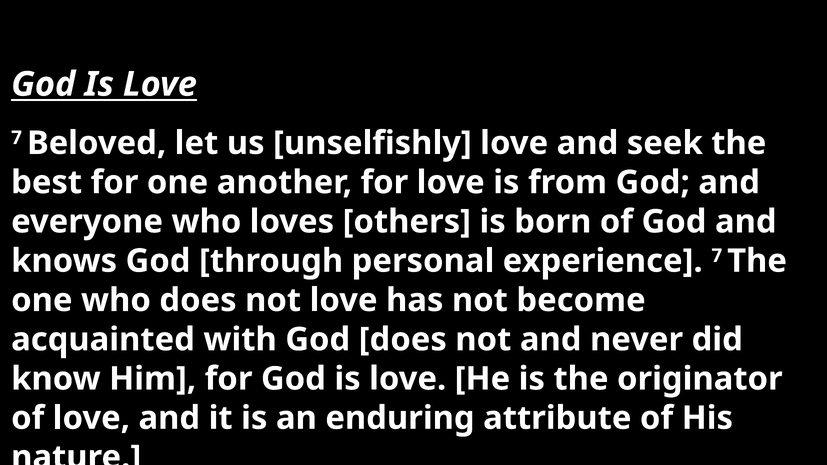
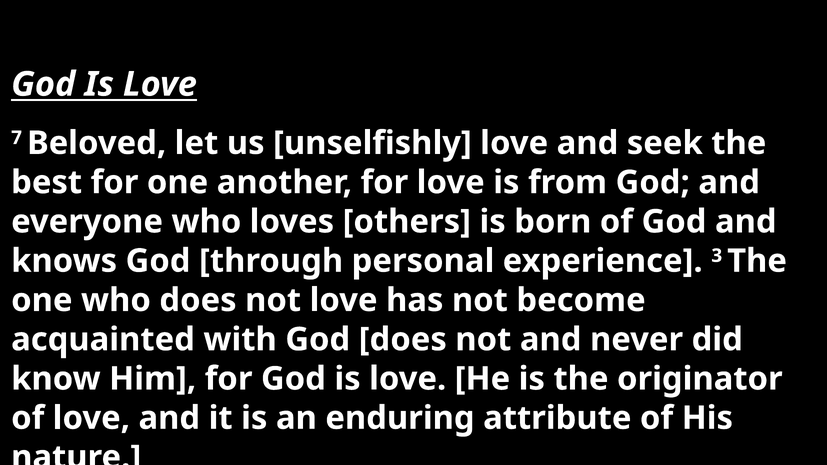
experience 7: 7 -> 3 (717, 256)
